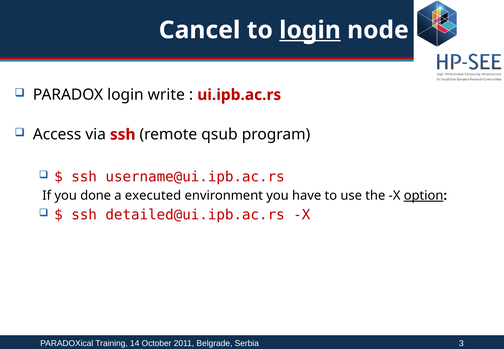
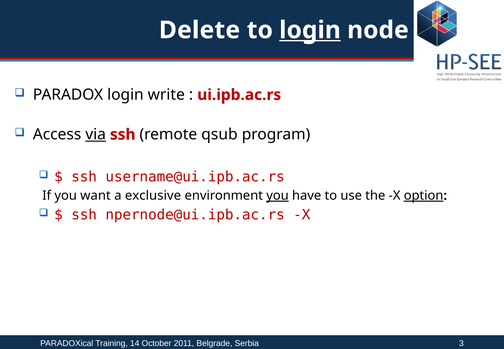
Cancel: Cancel -> Delete (199, 30)
via underline: none -> present (96, 134)
done: done -> want (96, 196)
executed: executed -> exclusive (153, 196)
you underline: none -> present (277, 196)
detailed@ui.ipb.ac.rs: detailed@ui.ipb.ac.rs -> npernode@ui.ipb.ac.rs (195, 215)
